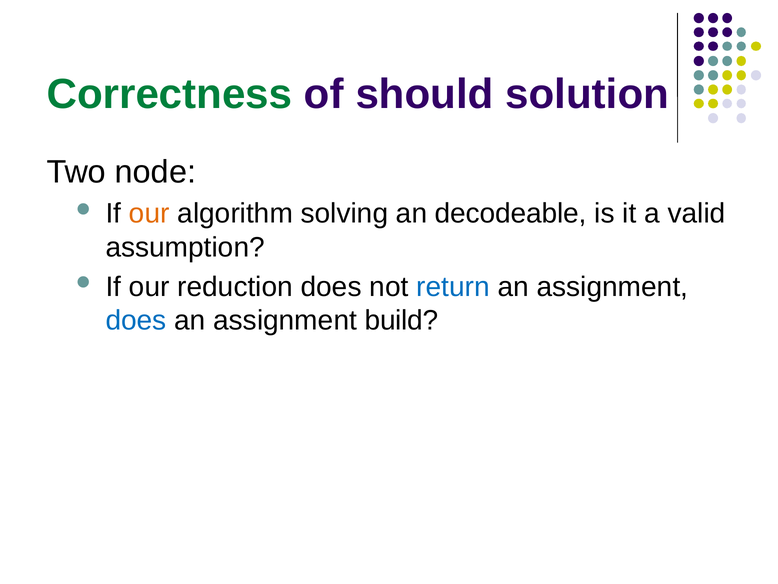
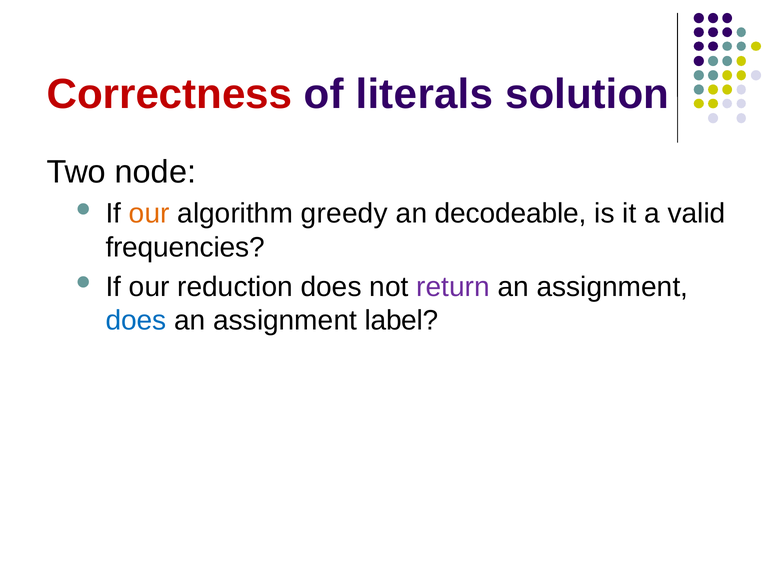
Correctness colour: green -> red (170, 94)
should: should -> literals (424, 94)
solving: solving -> greedy (344, 214)
assumption: assumption -> frequencies (185, 247)
return colour: blue -> purple (453, 286)
build: build -> label (402, 320)
